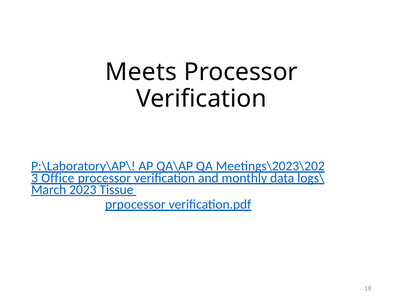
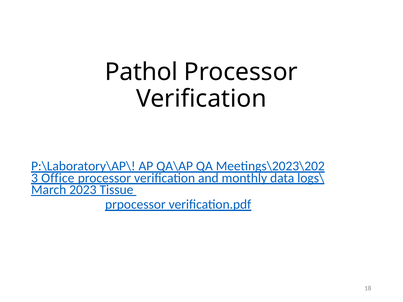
Meets: Meets -> Pathol (141, 72)
